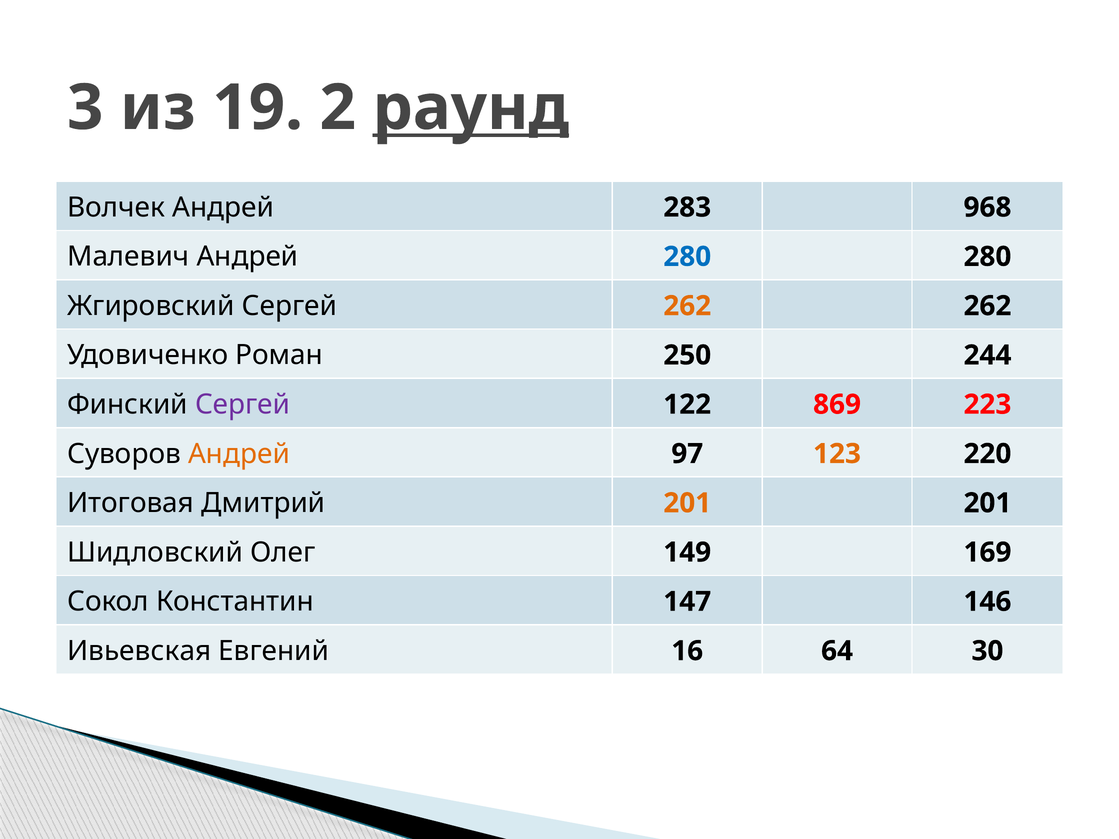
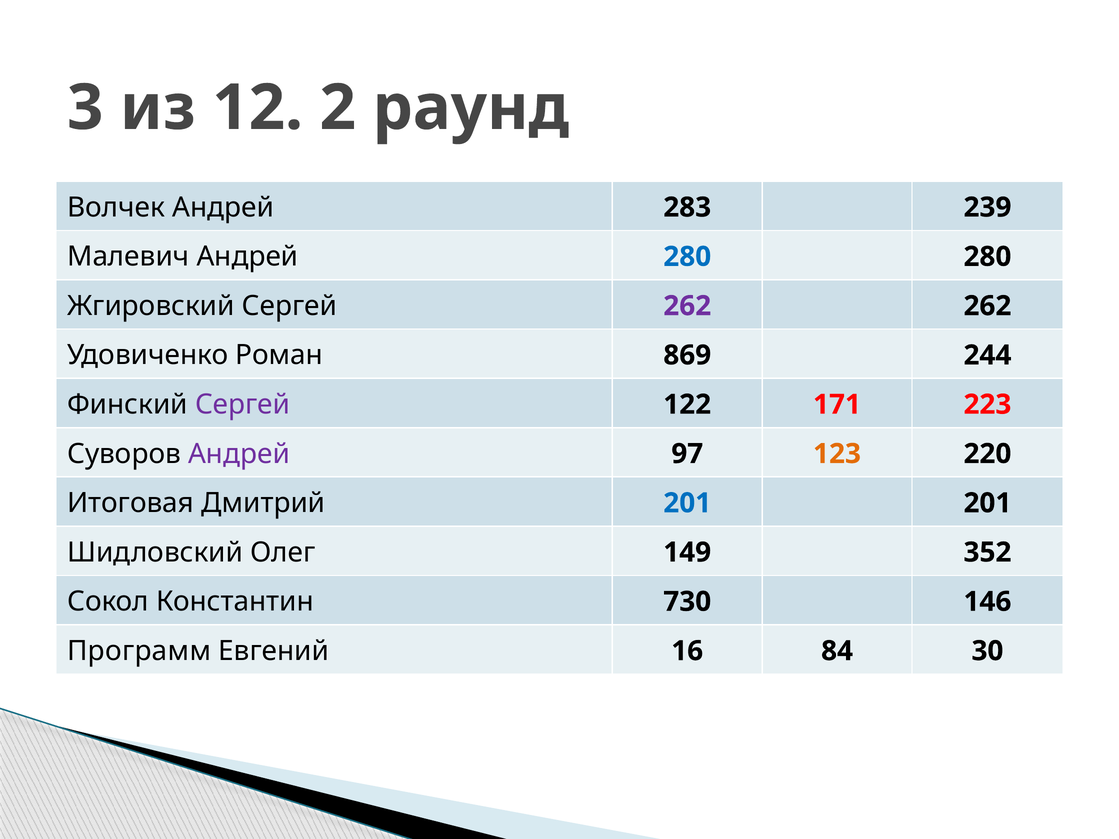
19: 19 -> 12 (258, 108)
раунд underline: present -> none (471, 108)
968: 968 -> 239 (987, 207)
262 colour: orange -> purple (687, 306)
250: 250 -> 869 (687, 355)
869: 869 -> 171 (837, 405)
Андрей colour: orange -> purple (239, 454)
201 colour: orange -> blue (687, 503)
169: 169 -> 352 (987, 553)
147: 147 -> 730 (687, 602)
Ивьевская: Ивьевская -> Программ (139, 651)
64: 64 -> 84 (837, 651)
